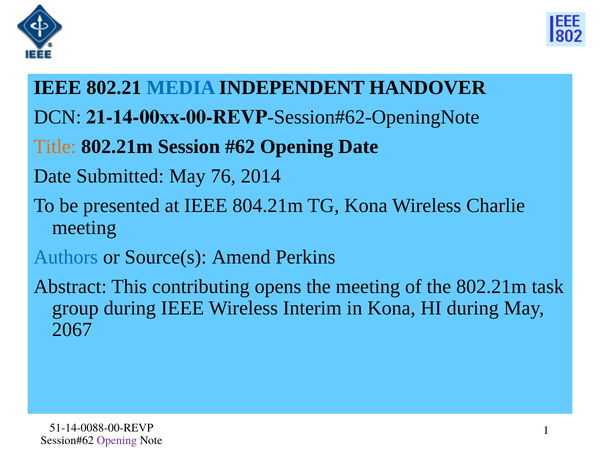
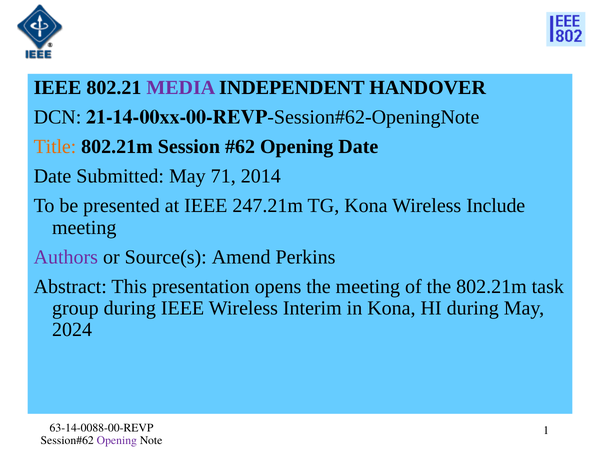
MEDIA colour: blue -> purple (181, 87)
76: 76 -> 71 (223, 176)
804.21m: 804.21m -> 247.21m (268, 206)
Charlie: Charlie -> Include (496, 206)
Authors colour: blue -> purple (66, 257)
contributing: contributing -> presentation (201, 287)
2067: 2067 -> 2024 (72, 330)
51-14-0088-00-REVP: 51-14-0088-00-REVP -> 63-14-0088-00-REVP (101, 428)
